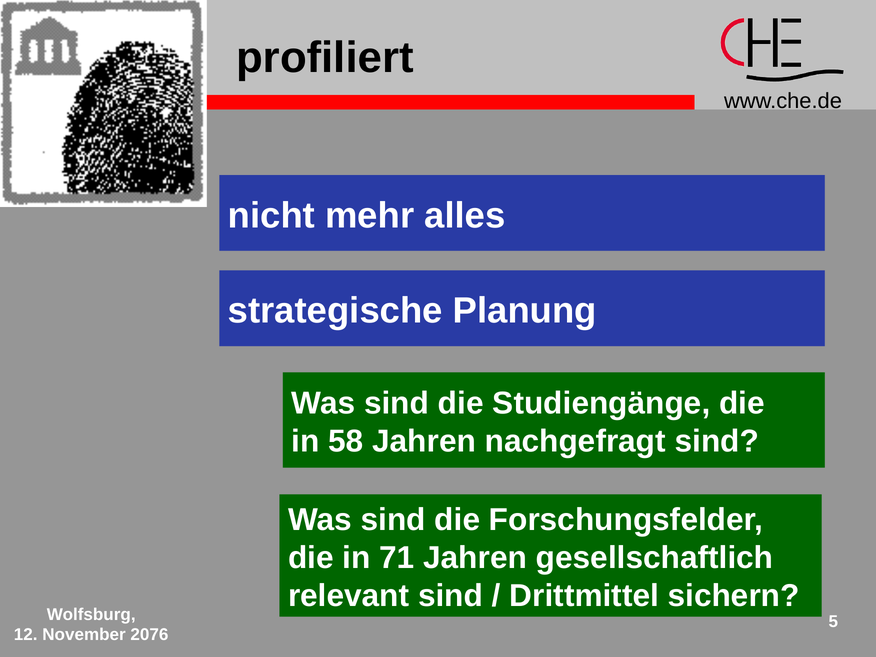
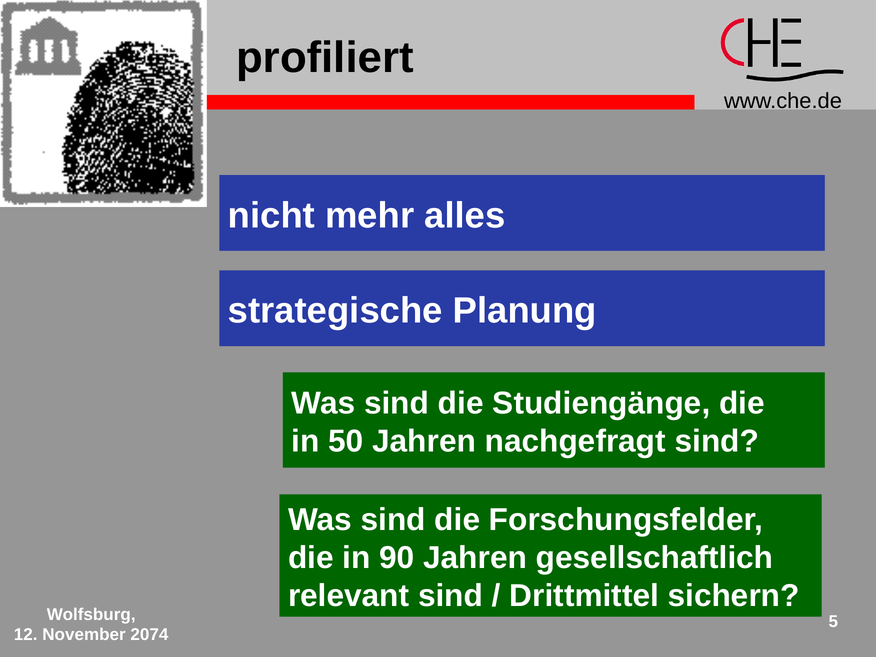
58: 58 -> 50 (346, 441)
71: 71 -> 90 (397, 558)
2076: 2076 -> 2074 (149, 635)
